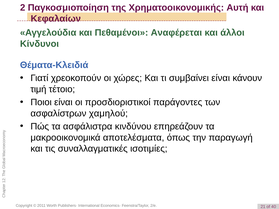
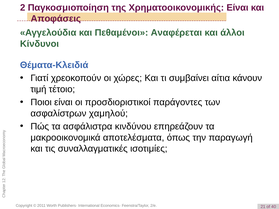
Χρηματοοικονομικής Αυτή: Αυτή -> Είναι (237, 8)
Κεφαλαίων: Κεφαλαίων -> Αποφάσεις (56, 19)
συμβαίνει είναι: είναι -> αίτια (221, 78)
